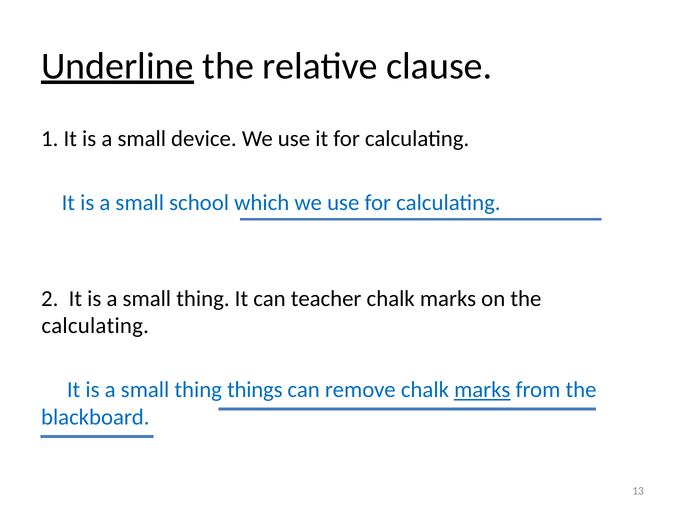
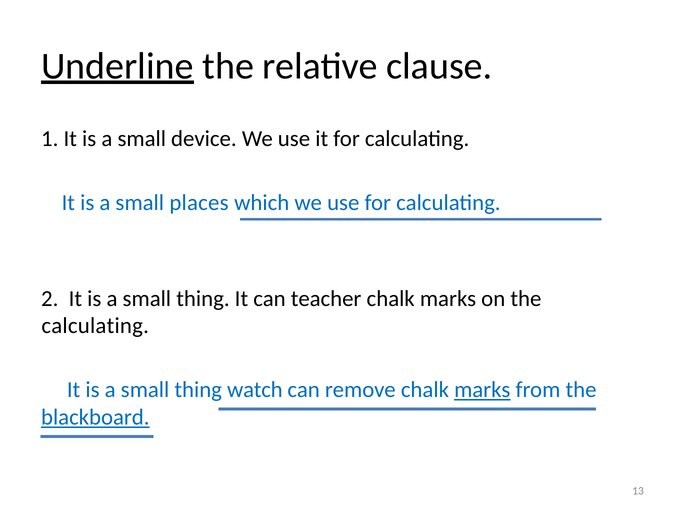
school: school -> places (199, 203)
things: things -> watch (255, 390)
blackboard underline: none -> present (95, 417)
